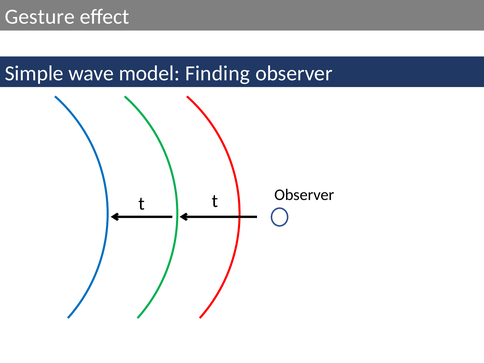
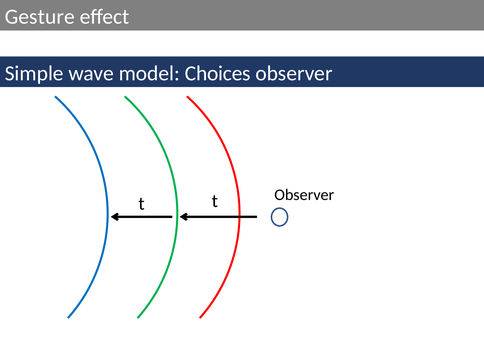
Finding: Finding -> Choices (218, 73)
